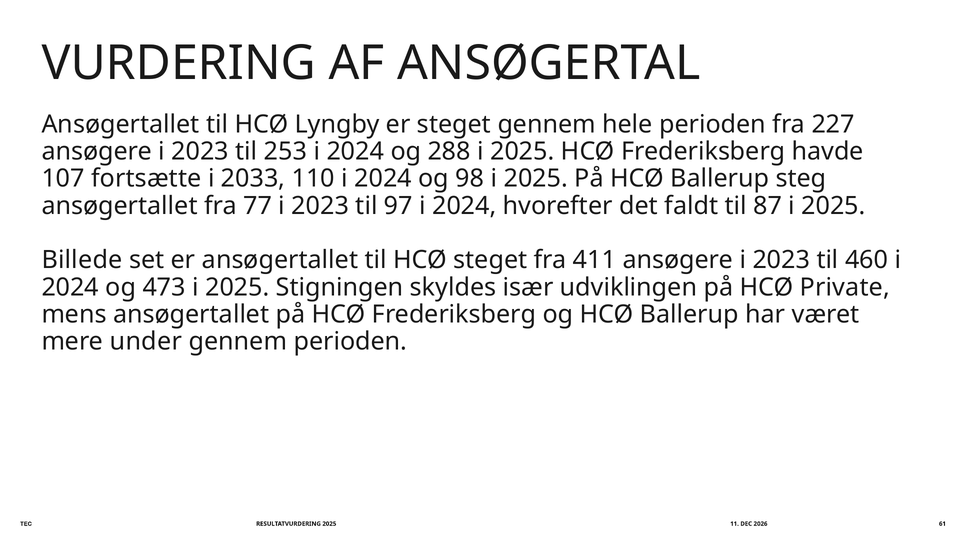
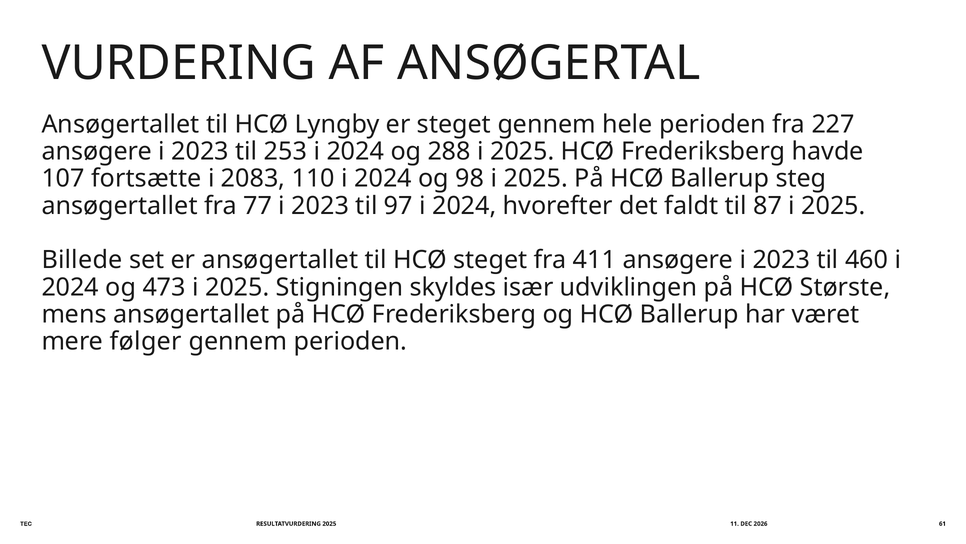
2033: 2033 -> 2083 (253, 178)
Private: Private -> Største (845, 287)
under: under -> følger (146, 341)
